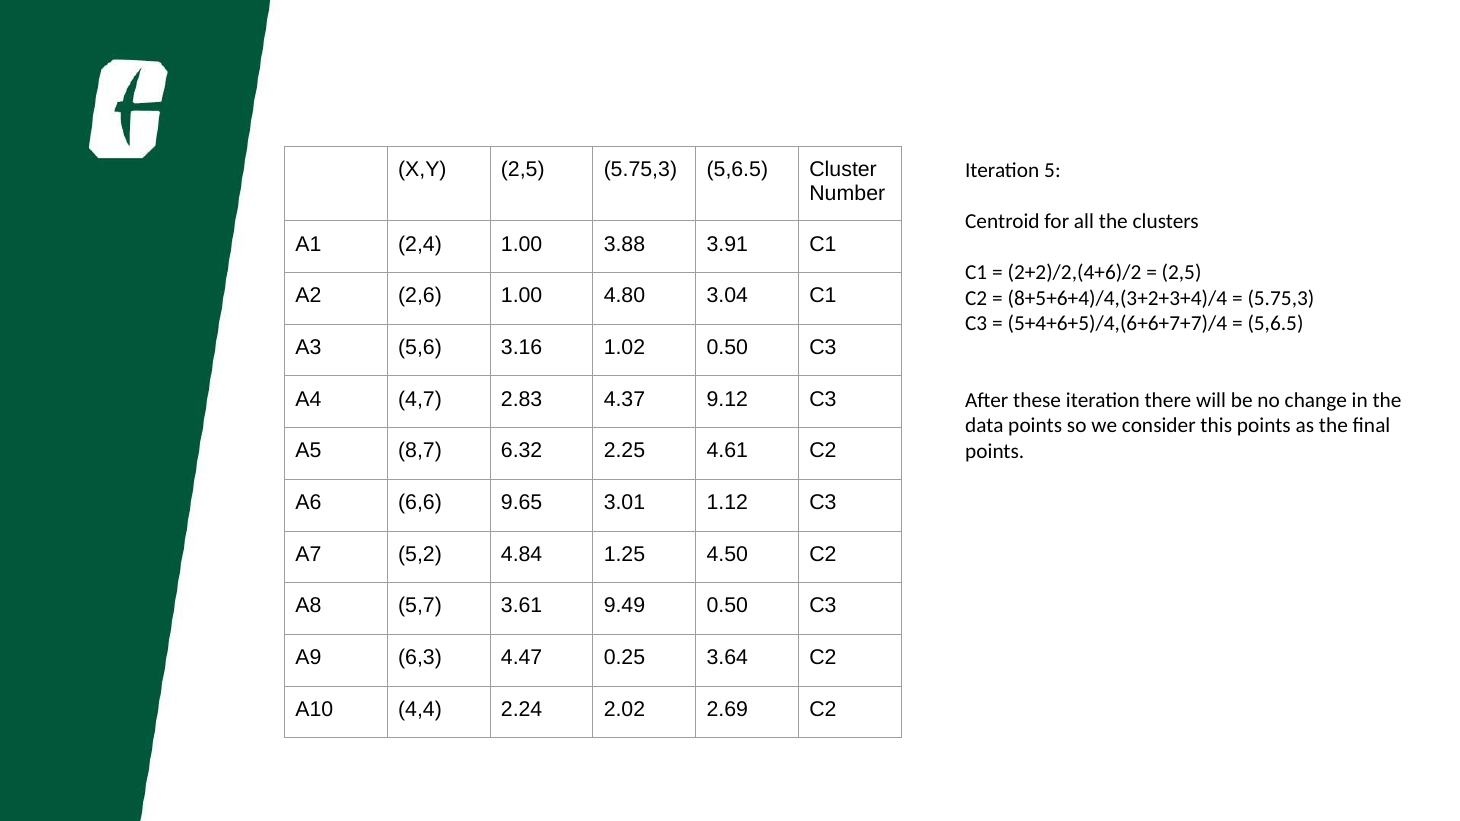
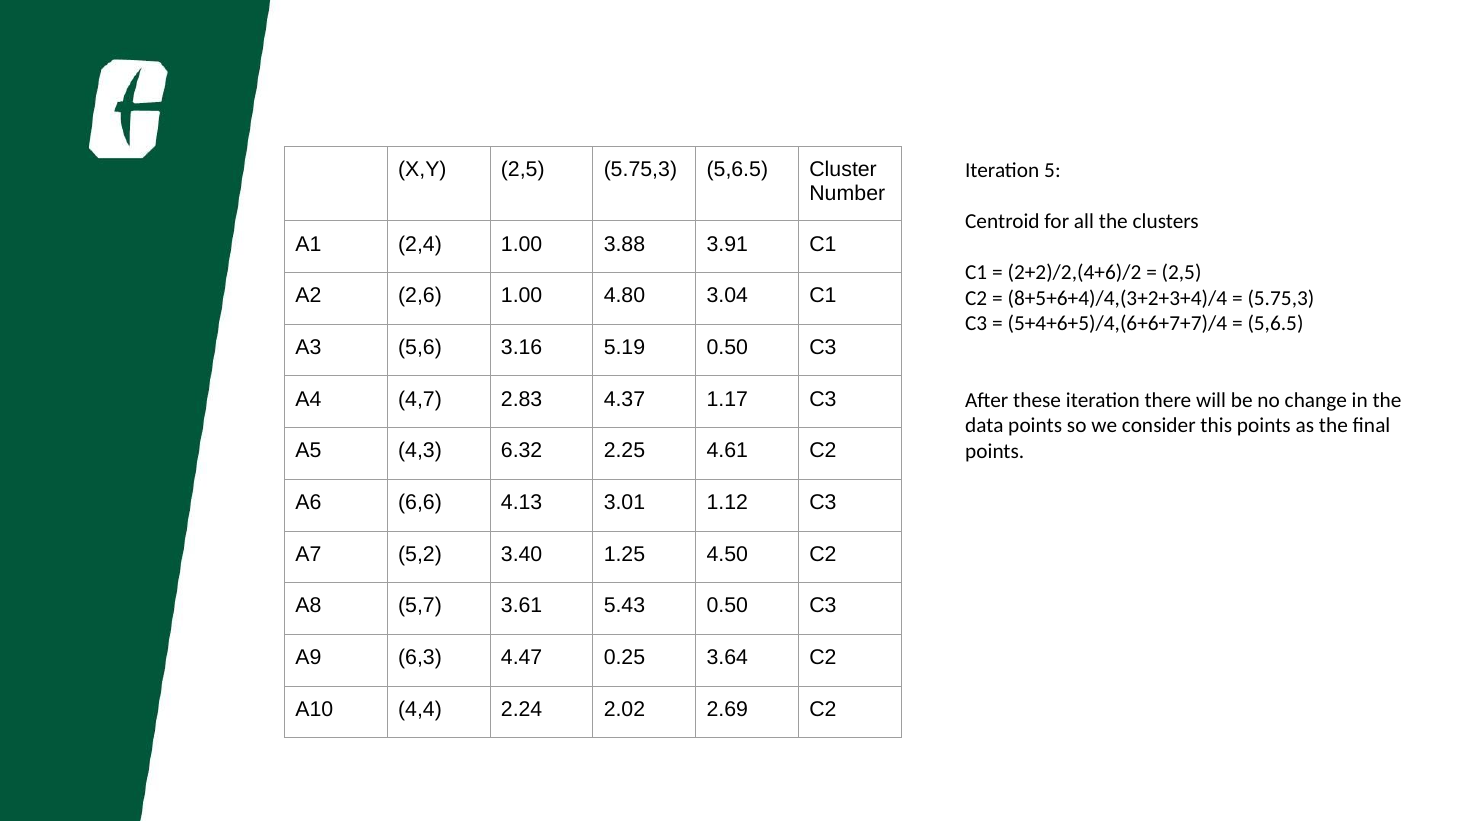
1.02: 1.02 -> 5.19 (624, 348)
9.12: 9.12 -> 1.17 (727, 399)
8,7: 8,7 -> 4,3 (420, 451)
9.65: 9.65 -> 4.13 (522, 503)
4.84: 4.84 -> 3.40 (522, 554)
9.49: 9.49 -> 5.43 (624, 606)
